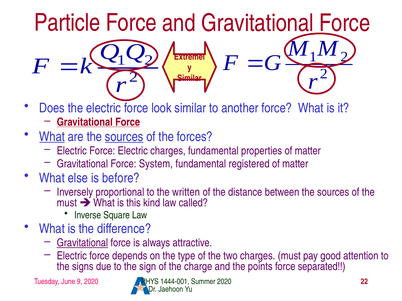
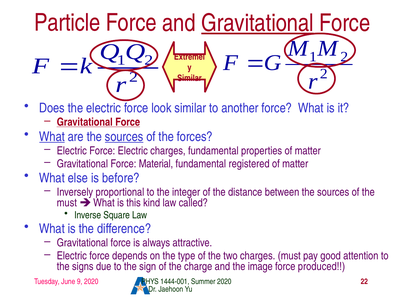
Gravitational underline: none -> present (257, 23)
System: System -> Material (156, 164)
written: written -> integer (186, 192)
Gravitational underline: present -> none (82, 243)
points: points -> image (260, 267)
separated: separated -> produced (321, 267)
